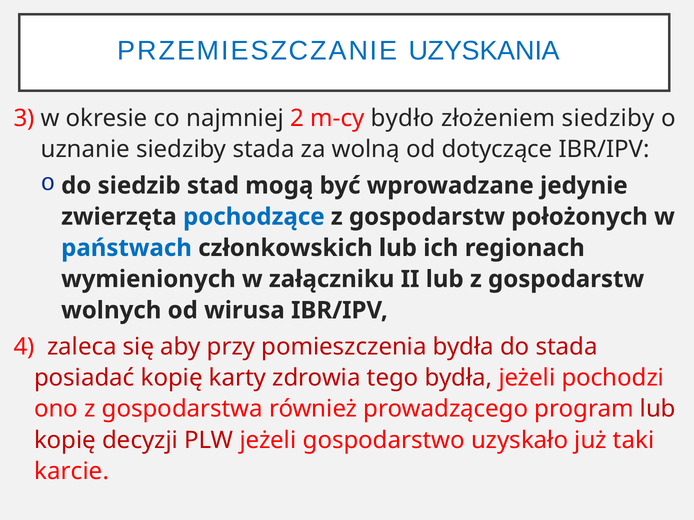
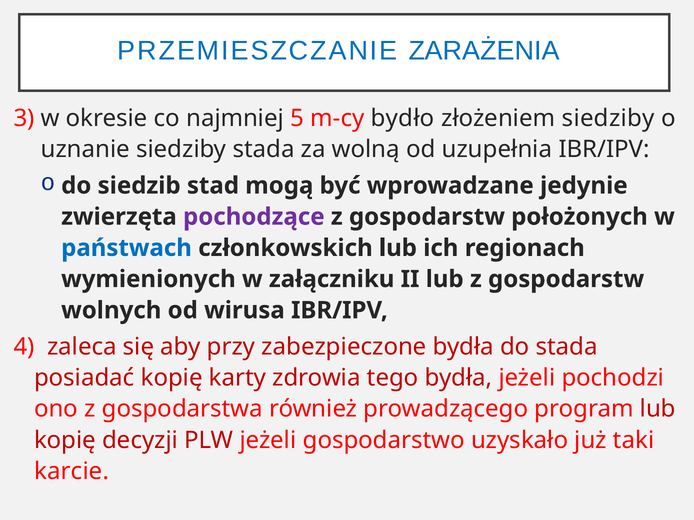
UZYSKANIA: UZYSKANIA -> ZARAŻENIA (484, 51)
2: 2 -> 5 (297, 118)
dotyczące: dotyczące -> uzupełnia (497, 149)
pochodzące colour: blue -> purple (254, 217)
pomieszczenia: pomieszczenia -> zabezpieczone (344, 347)
